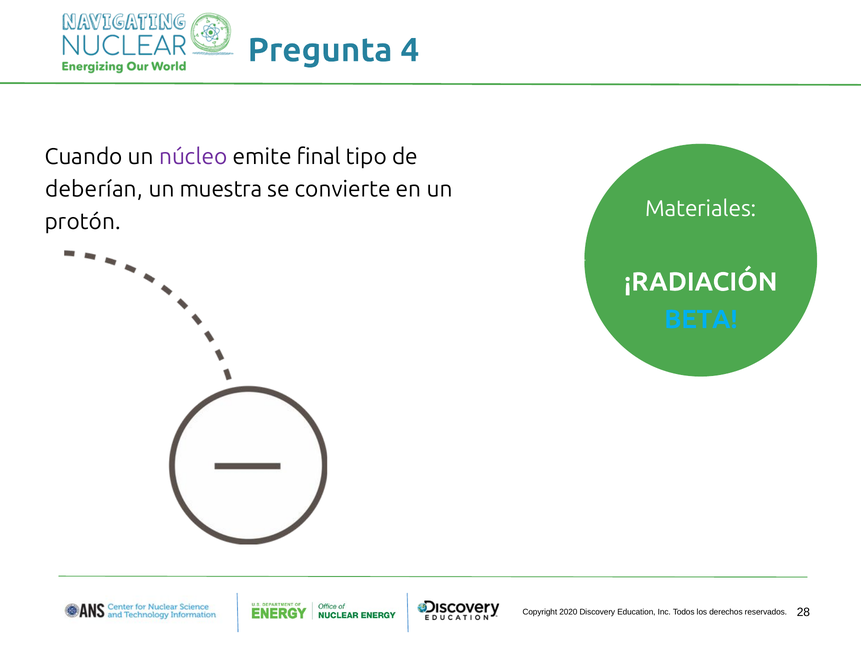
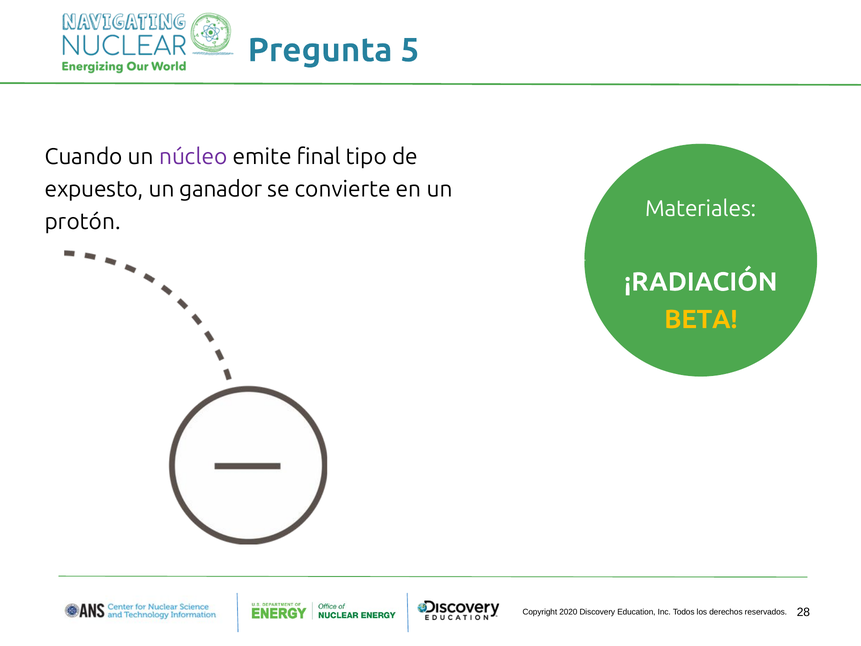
4: 4 -> 5 (410, 50)
deberían: deberían -> expuesto (94, 189)
muestra: muestra -> ganador (221, 189)
BETA colour: light blue -> yellow (701, 319)
